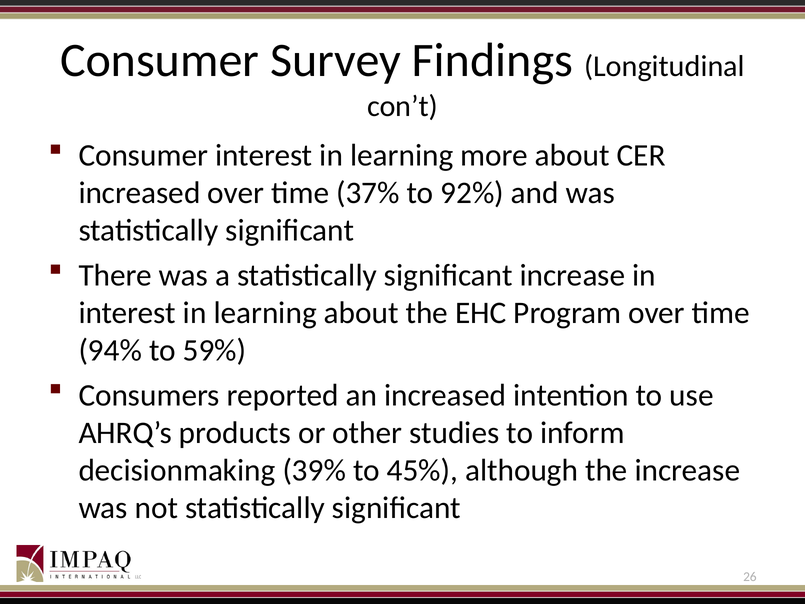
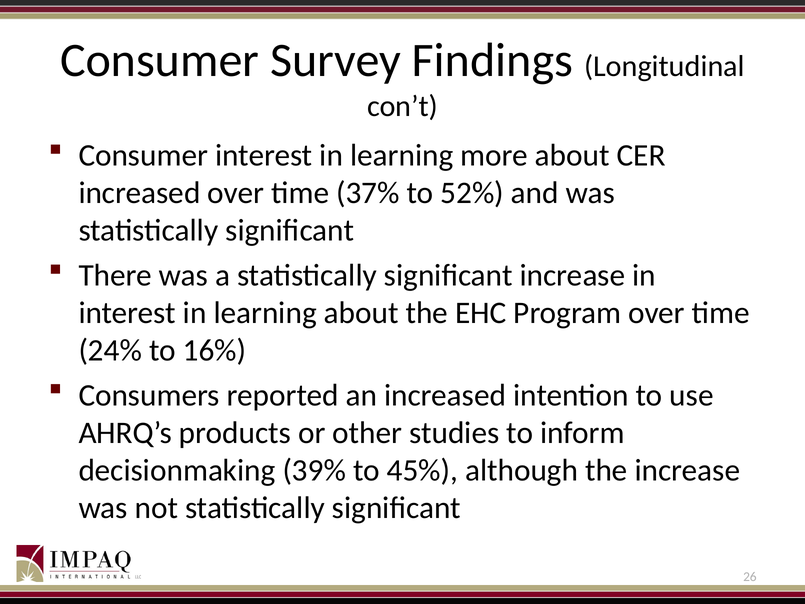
92%: 92% -> 52% (472, 193)
94%: 94% -> 24% (110, 350)
59%: 59% -> 16% (214, 350)
